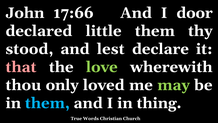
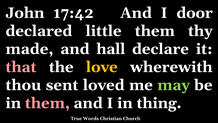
17:66: 17:66 -> 17:42 (73, 13)
stood: stood -> made (29, 49)
lest: lest -> hall (111, 49)
love colour: light green -> yellow (102, 67)
only: only -> sent (62, 85)
them colour: light blue -> pink (47, 103)
